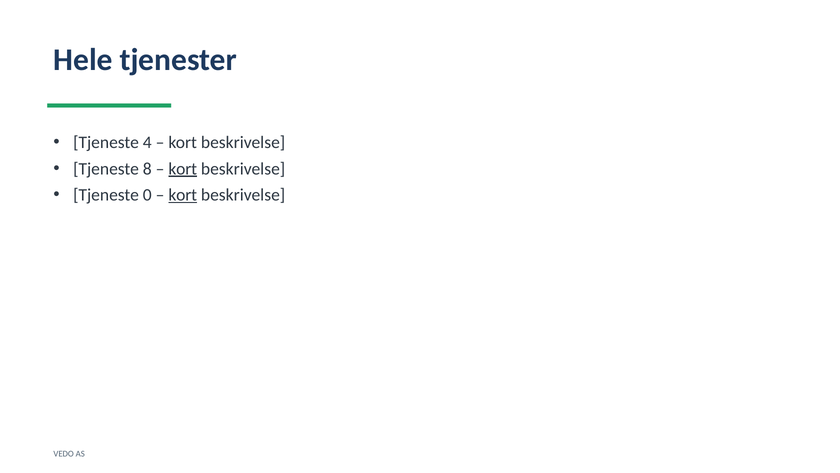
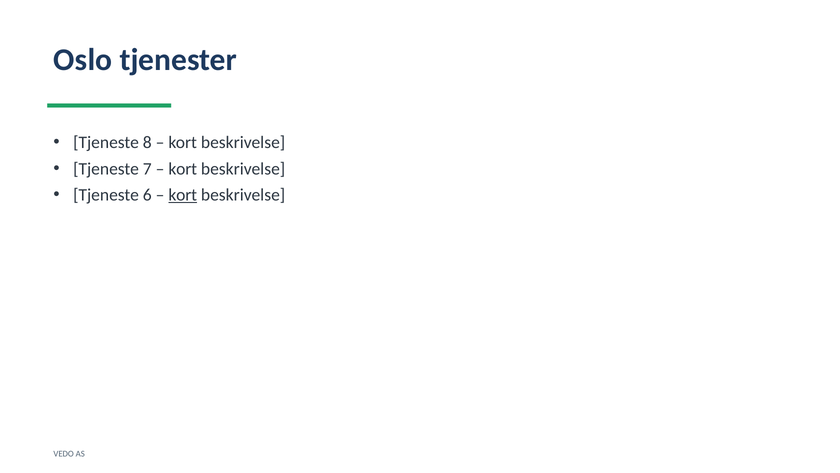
Hele: Hele -> Oslo (83, 60)
4: 4 -> 8 (147, 142)
8: 8 -> 7 (147, 169)
kort underline: present -> none (183, 169)
0: 0 -> 6 (147, 195)
